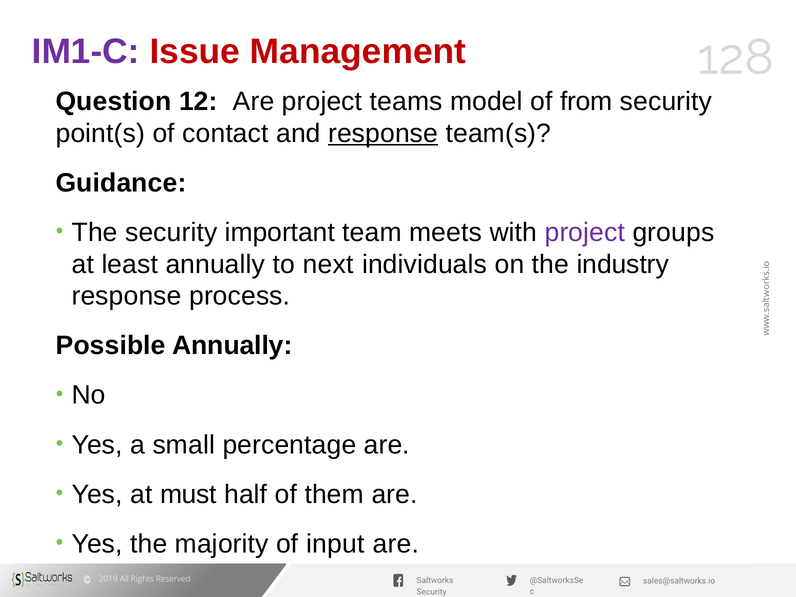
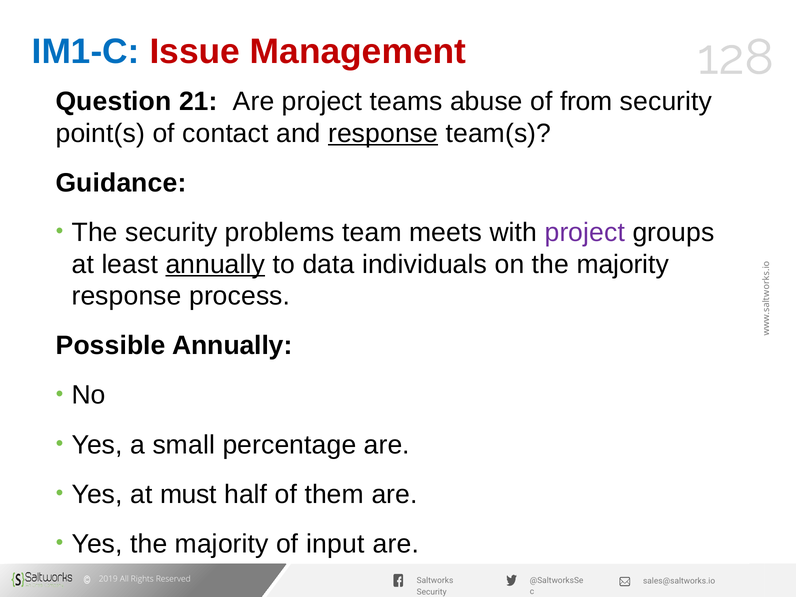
IM1-C colour: purple -> blue (86, 52)
12: 12 -> 21 (198, 102)
model: model -> abuse (486, 102)
important: important -> problems (280, 232)
annually underline: none -> present (215, 264)
next: next -> data (328, 264)
on the industry: industry -> majority (623, 264)
